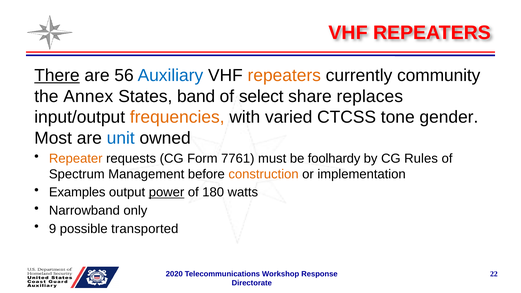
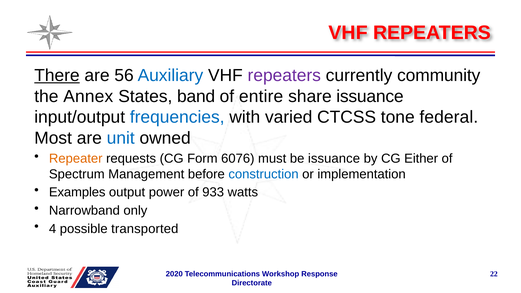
repeaters colour: orange -> purple (284, 75)
select: select -> entire (261, 96)
share replaces: replaces -> issuance (370, 96)
frequencies colour: orange -> blue (177, 117)
gender: gender -> federal (449, 117)
7761: 7761 -> 6076 (238, 159)
be foolhardy: foolhardy -> issuance (334, 159)
Rules: Rules -> Either (421, 159)
construction colour: orange -> blue (264, 174)
power underline: present -> none (167, 192)
180: 180 -> 933 (213, 192)
9: 9 -> 4 (53, 229)
